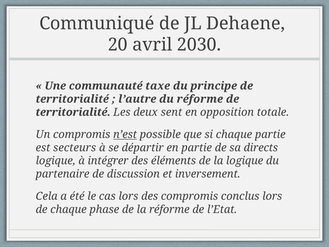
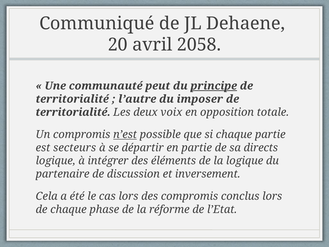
2030: 2030 -> 2058 (199, 45)
taxe: taxe -> peut (158, 86)
principe underline: none -> present (214, 86)
du réforme: réforme -> imposer (200, 99)
sent: sent -> voix (171, 112)
